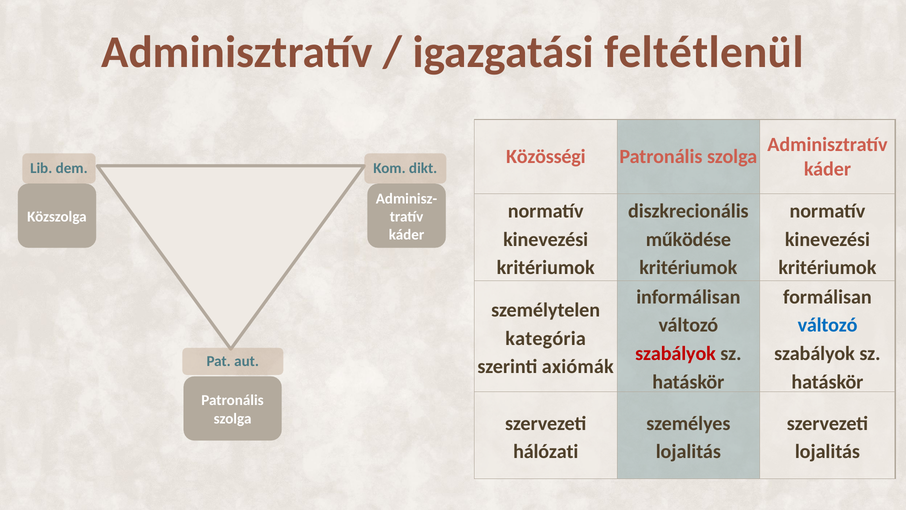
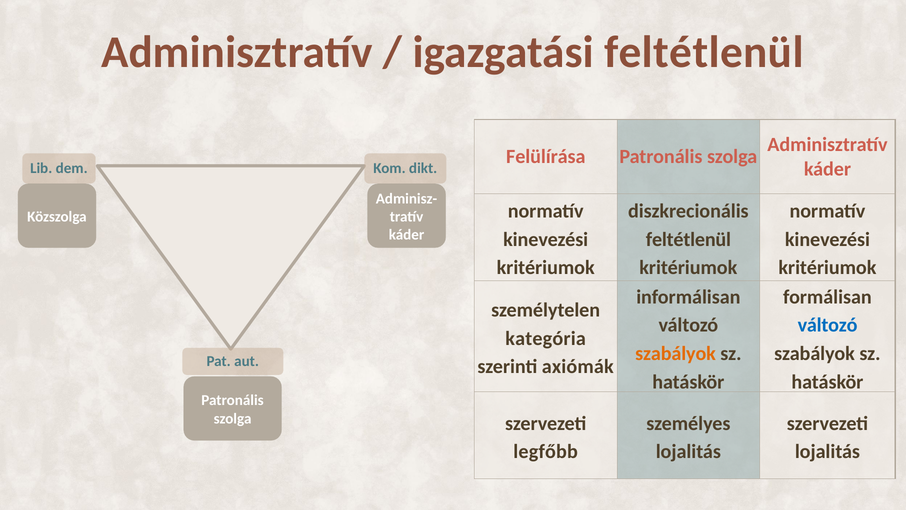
Közösségi: Közösségi -> Felülírása (546, 157)
működése: működése -> feltétlenül (688, 239)
szabályok colour: red -> orange (675, 353)
hálózati: hálózati -> legfőbb (546, 451)
